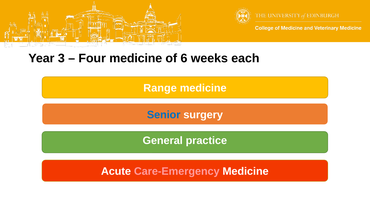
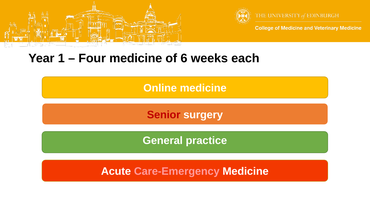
3: 3 -> 1 (61, 58)
Range: Range -> Online (160, 88)
Senior colour: blue -> red (164, 115)
